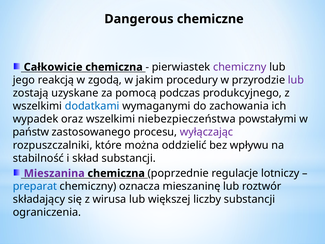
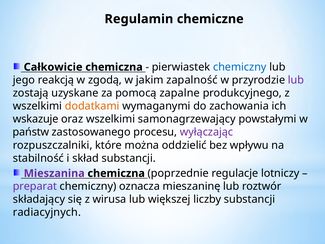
Dangerous: Dangerous -> Regulamin (139, 19)
chemiczny colour: purple -> blue (240, 67)
procedury: procedury -> zapalność (192, 80)
podczas: podczas -> zapalne (180, 93)
dodatkami colour: blue -> orange (92, 106)
wypadek: wypadek -> wskazuje (36, 119)
niebezpieczeństwa: niebezpieczeństwa -> samonagrzewający (187, 119)
preparat colour: blue -> purple (35, 186)
ograniczenia: ograniczenia -> radiacyjnych (47, 212)
